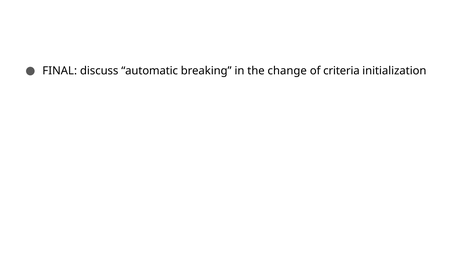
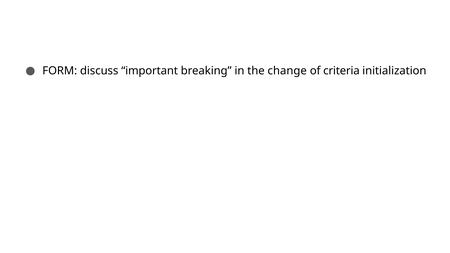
FINAL: FINAL -> FORM (60, 71)
automatic: automatic -> important (150, 71)
